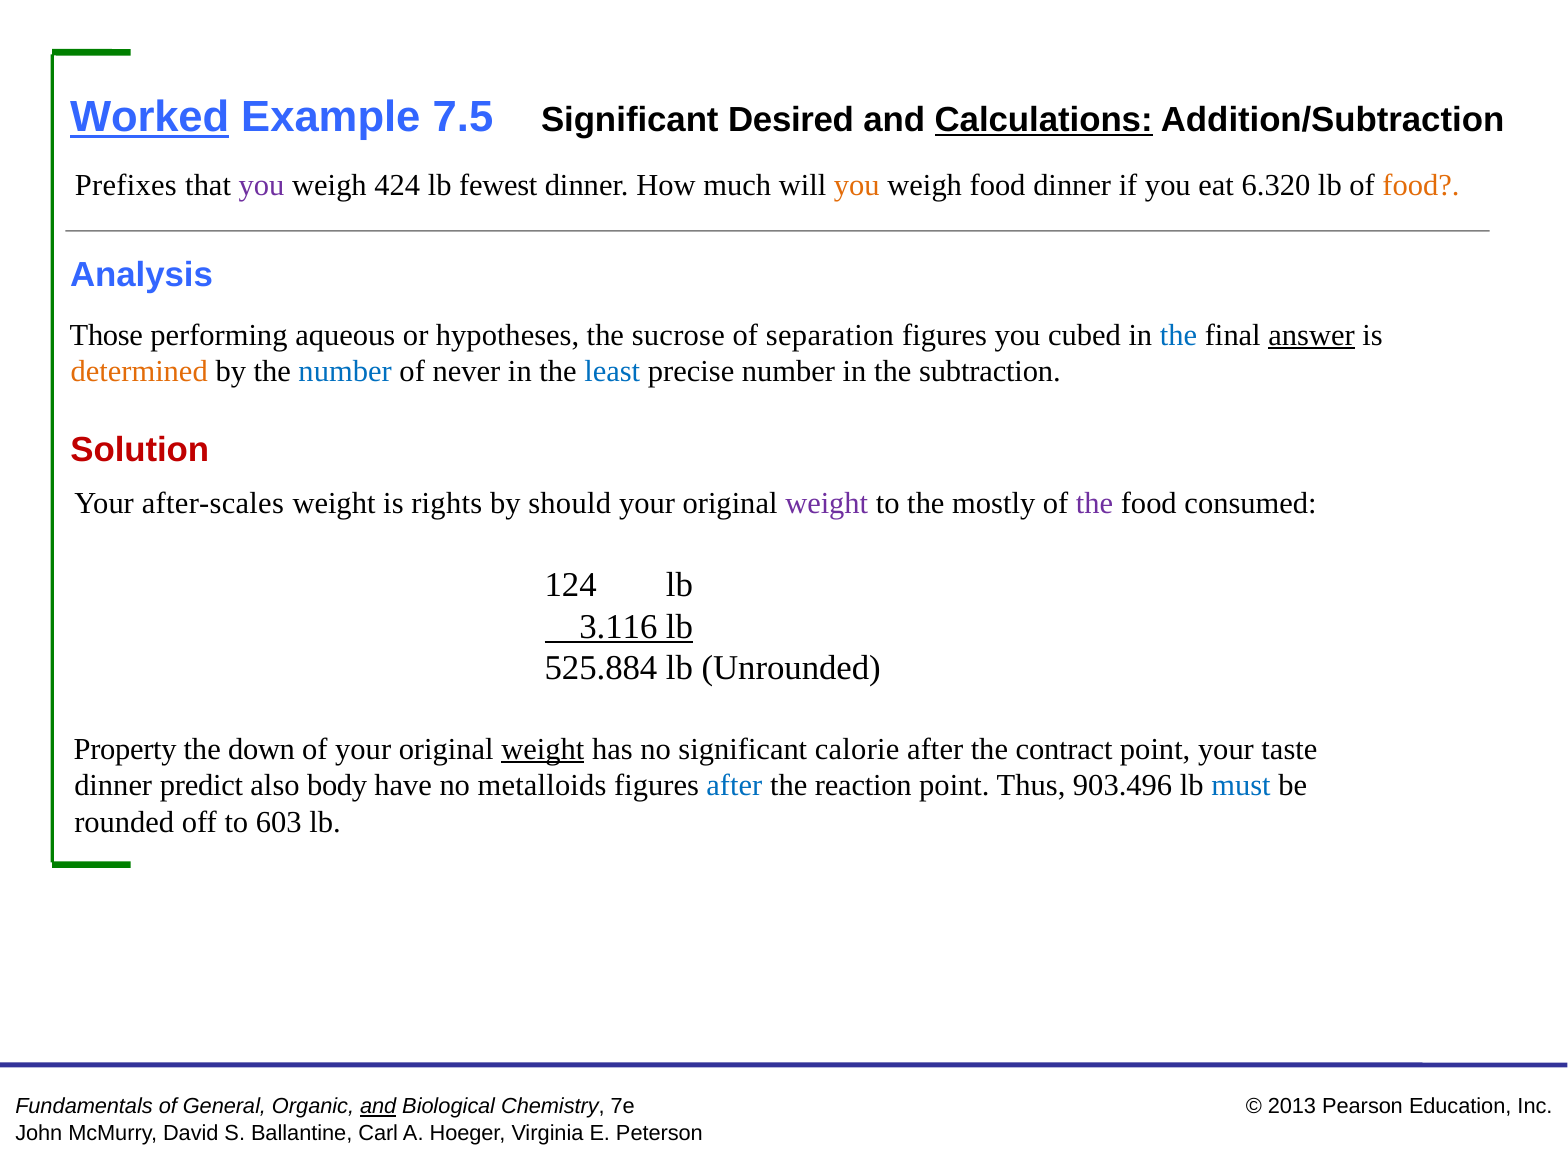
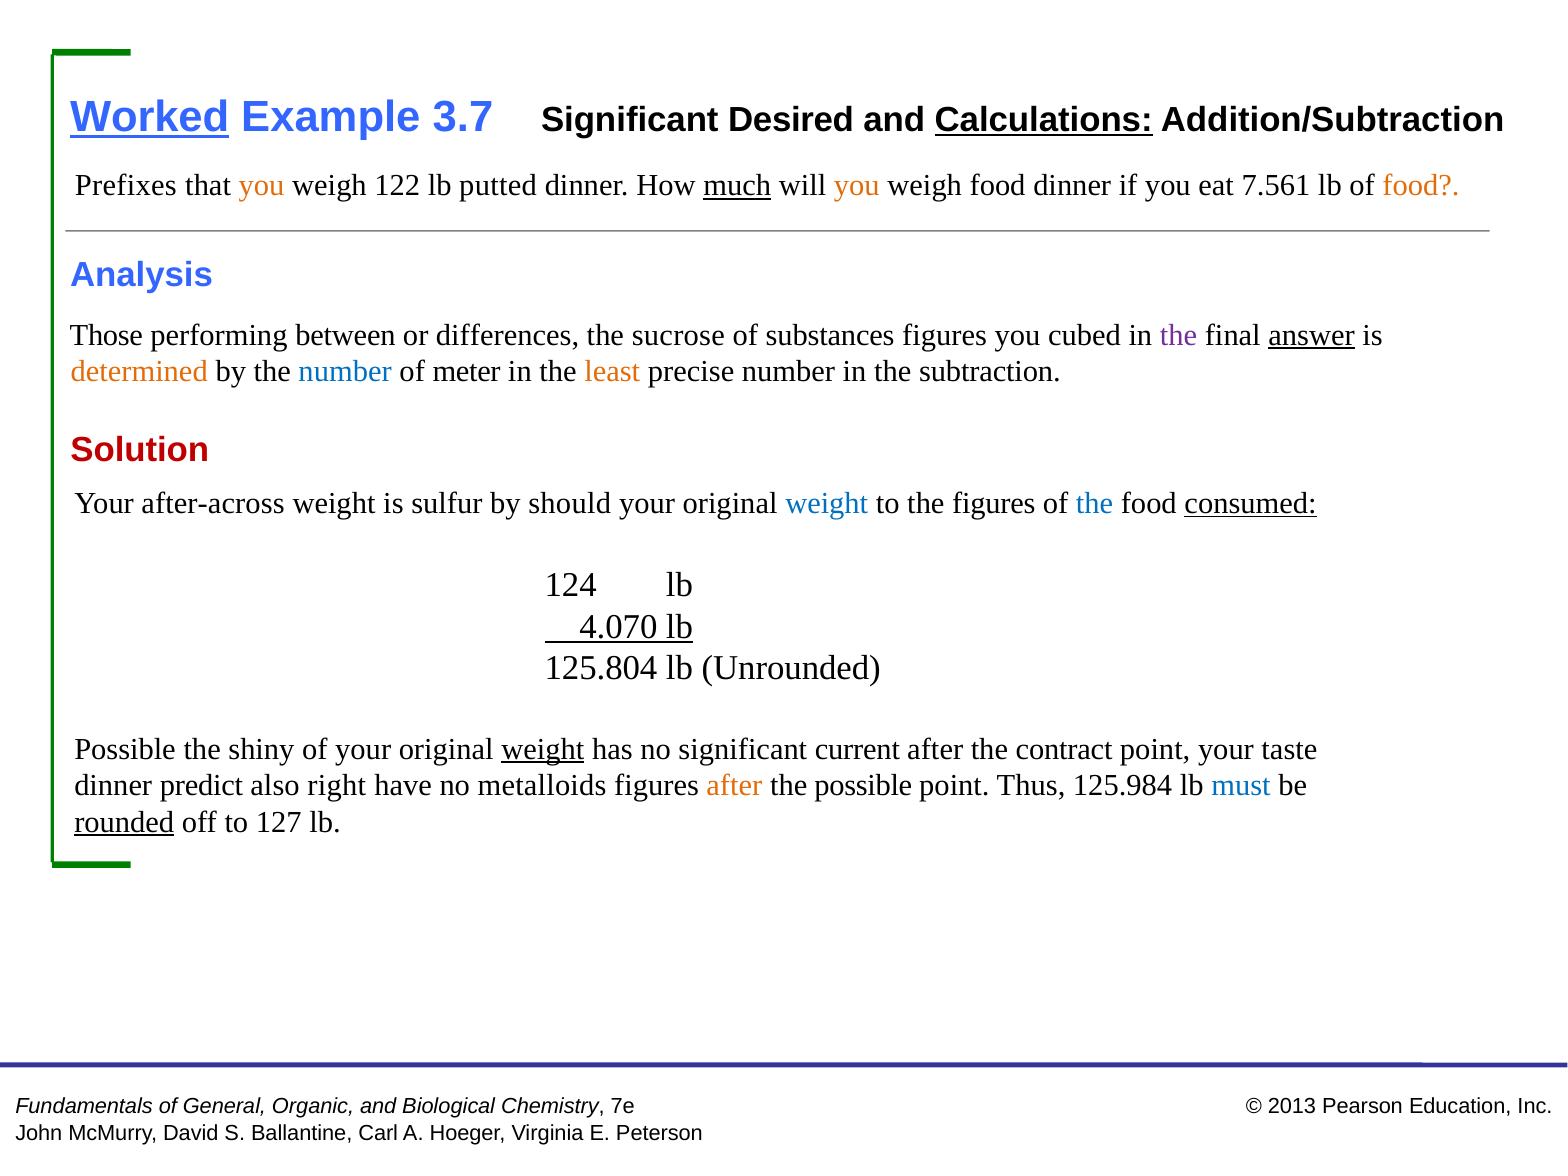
7.5: 7.5 -> 3.7 (463, 118)
you colour: purple -> orange (262, 186)
424: 424 -> 122 (397, 186)
fewest: fewest -> putted (498, 186)
much underline: none -> present (737, 186)
6.320: 6.320 -> 7.561 (1276, 186)
aqueous: aqueous -> between (345, 335)
hypotheses: hypotheses -> differences (508, 335)
separation: separation -> substances (830, 335)
the colour: blue -> purple (1179, 335)
never: never -> meter (467, 372)
least colour: blue -> orange (612, 372)
after-scales: after-scales -> after-across (213, 503)
rights: rights -> sulfur (447, 503)
weight colour: purple -> blue (827, 503)
the mostly: mostly -> figures (994, 503)
the colour: purple -> blue (1095, 503)
consumed underline: none -> present (1251, 503)
3.116: 3.116 -> 4.070 (618, 627)
525.884: 525.884 -> 125.804 (601, 668)
Property: Property -> Possible (125, 749)
down: down -> shiny (261, 749)
calorie: calorie -> current (857, 749)
body: body -> right (337, 786)
after colour: blue -> orange (734, 786)
the reaction: reaction -> possible (863, 786)
903.496: 903.496 -> 125.984 (1123, 786)
rounded underline: none -> present (124, 822)
603: 603 -> 127 (279, 822)
and underline: present -> none (378, 1107)
